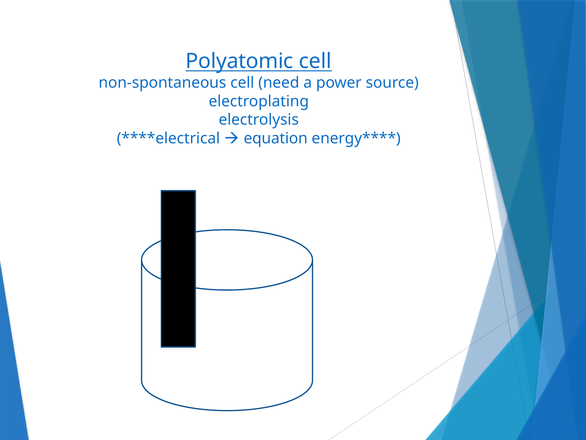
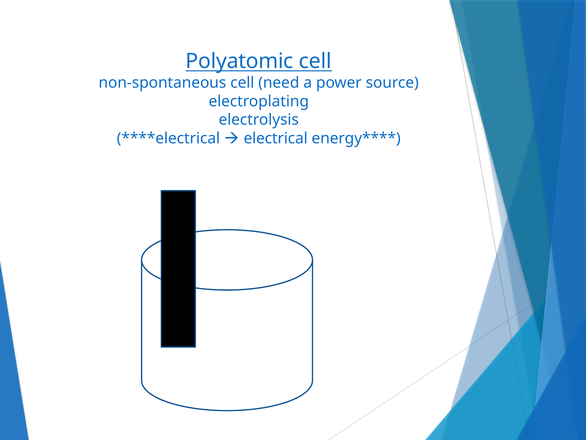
equation: equation -> electrical (276, 138)
